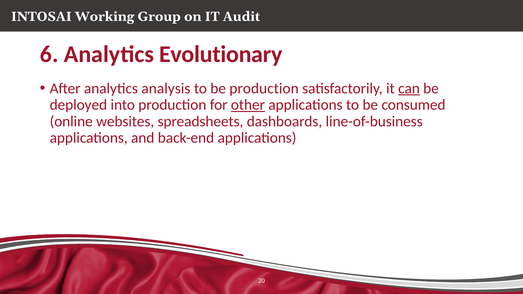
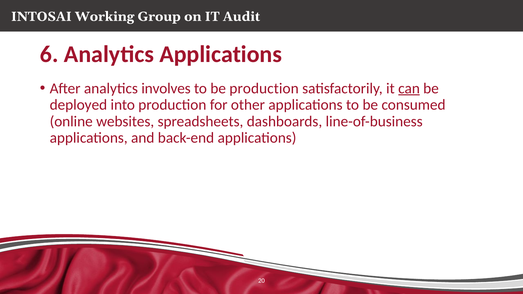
Analytics Evolutionary: Evolutionary -> Applications (221, 54)
analysis: analysis -> involves (166, 88)
other underline: present -> none (248, 105)
